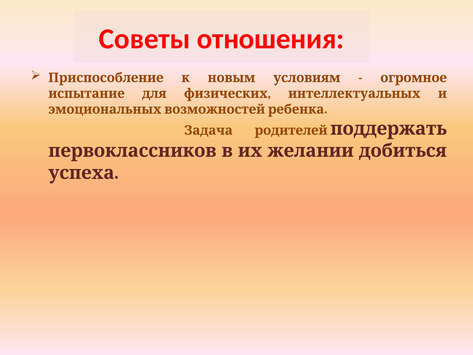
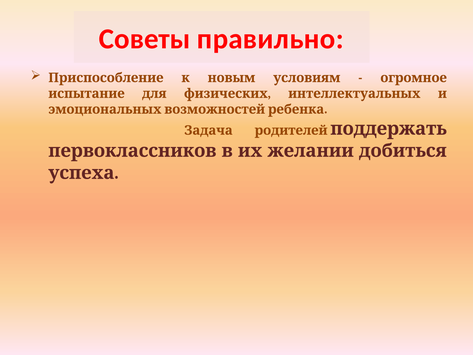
отношения: отношения -> правильно (270, 39)
